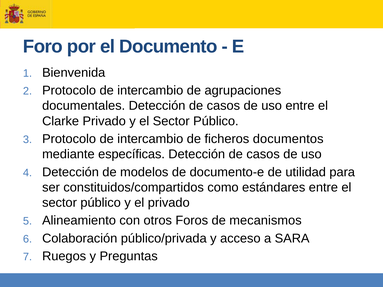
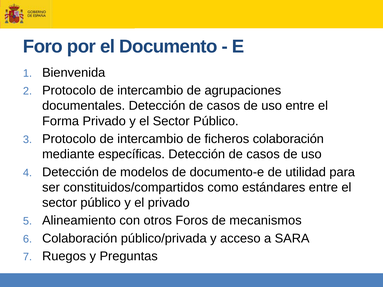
Clarke: Clarke -> Forma (61, 121)
ficheros documentos: documentos -> colaboración (288, 139)
